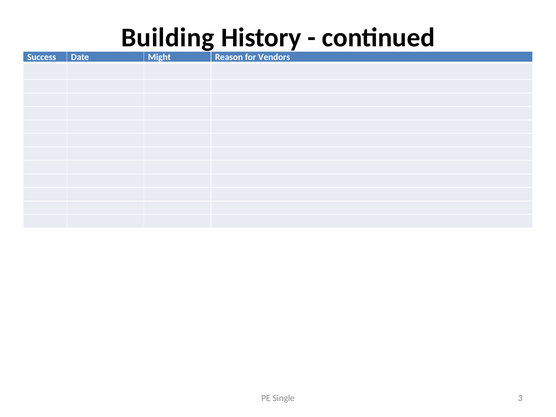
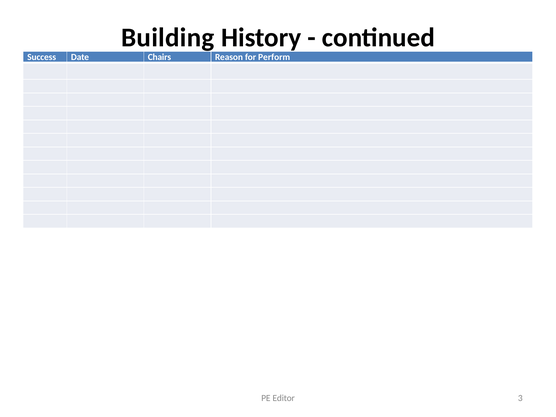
Might: Might -> Chairs (159, 57)
Vendors: Vendors -> Perform (274, 57)
Single: Single -> Editor (284, 398)
